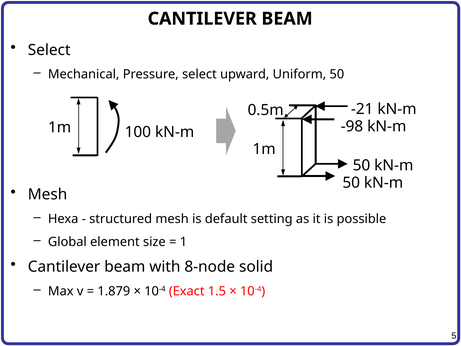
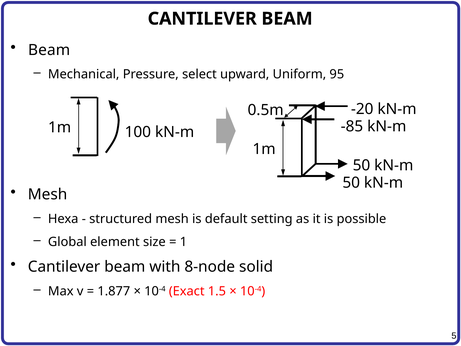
Select: Select -> Beam (49, 50)
Uniform 50: 50 -> 95 (337, 74)
-21: -21 -> -20 (362, 109)
-98: -98 -> -85 (352, 126)
1.879: 1.879 -> 1.877 (114, 291)
